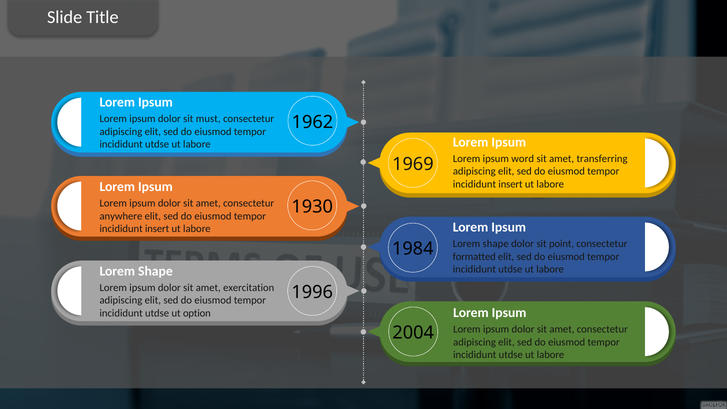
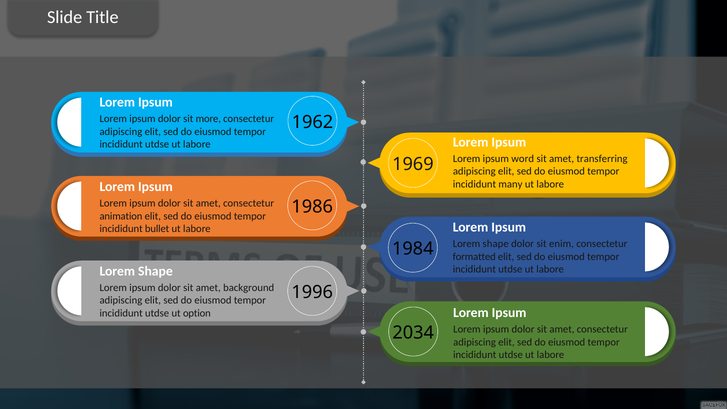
must: must -> more (208, 119)
insert: insert -> many (510, 184)
1930: 1930 -> 1986 (312, 207)
anywhere: anywhere -> animation (121, 216)
insert: insert -> bullet (157, 229)
point: point -> enim (561, 244)
exercitation: exercitation -> background (249, 288)
2004: 2004 -> 2034 (413, 333)
